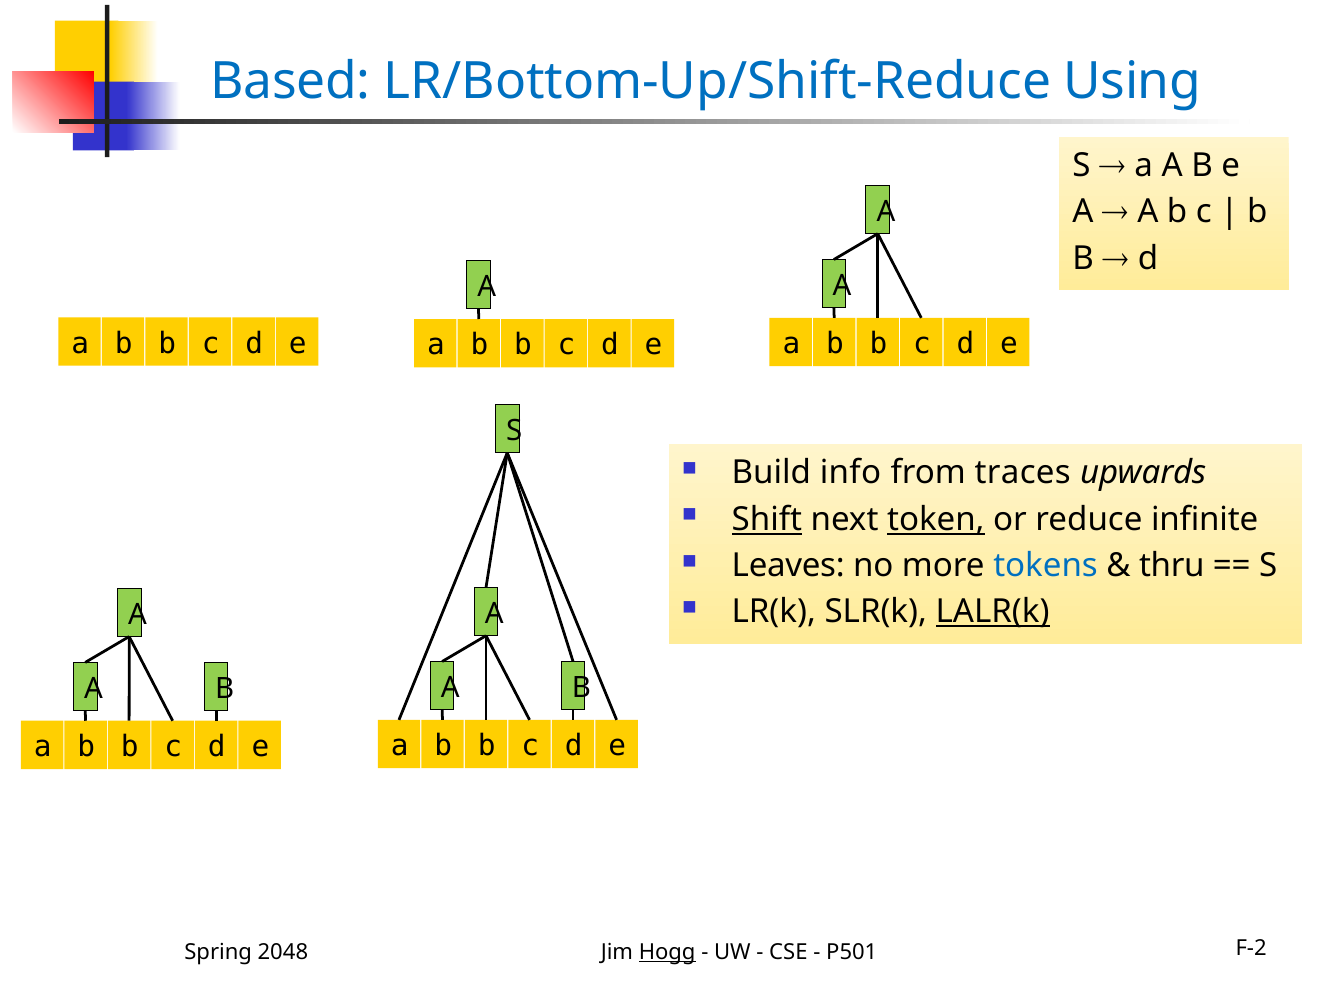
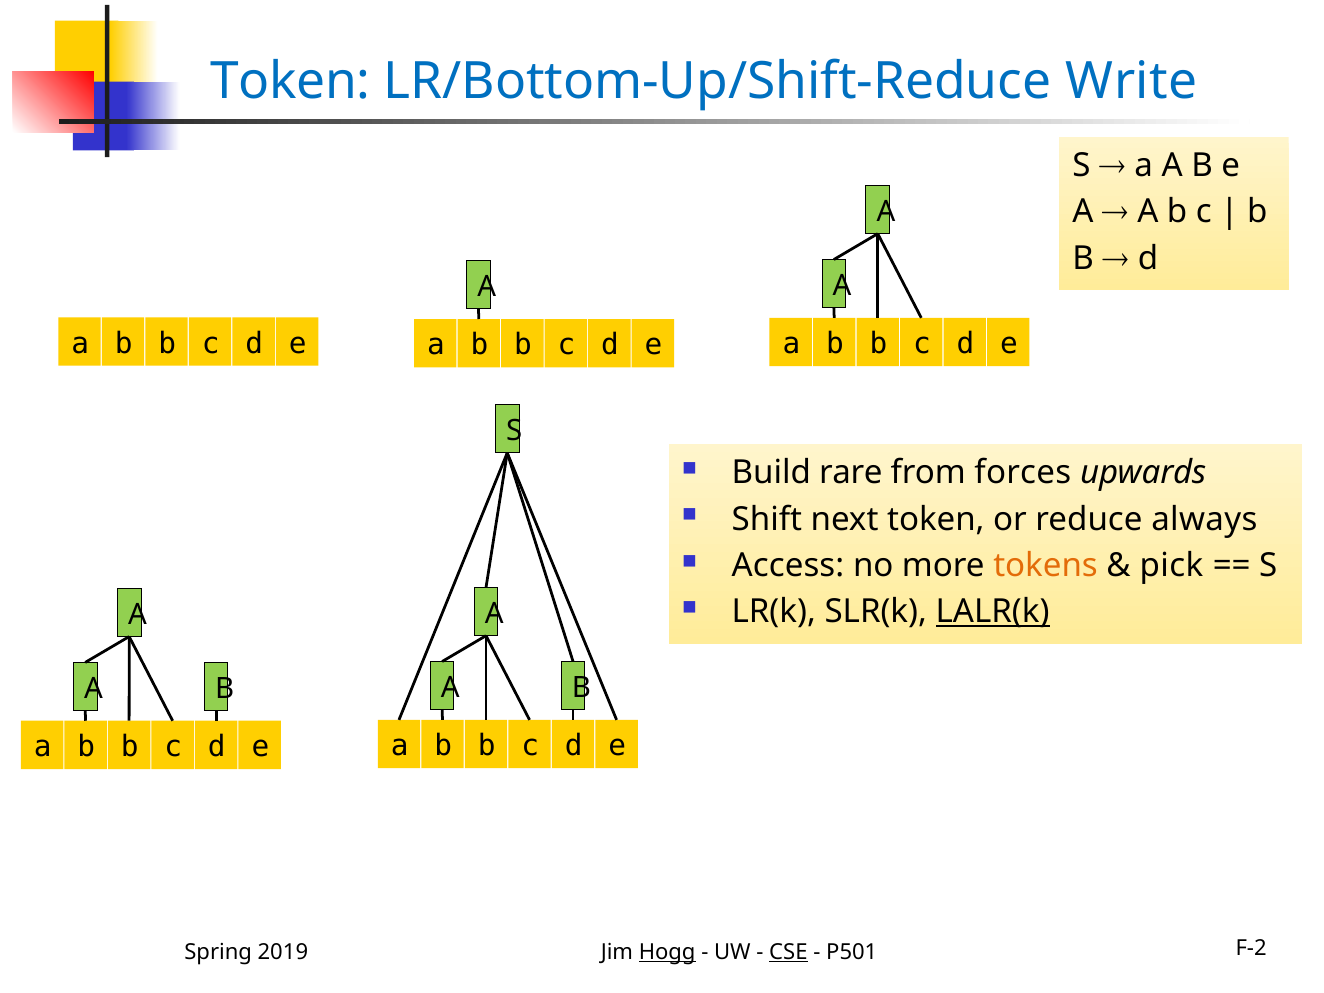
Based: Based -> Token (291, 81)
Using: Using -> Write (1132, 81)
info: info -> rare (851, 473)
traces: traces -> forces (1023, 473)
Shift underline: present -> none (767, 519)
token underline: present -> none (936, 519)
infinite: infinite -> always (1204, 519)
Leaves: Leaves -> Access (788, 566)
tokens colour: blue -> orange (1046, 566)
thru: thru -> pick (1171, 566)
2048: 2048 -> 2019 (283, 952)
CSE underline: none -> present (788, 952)
